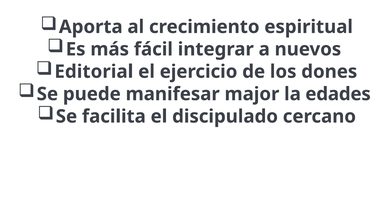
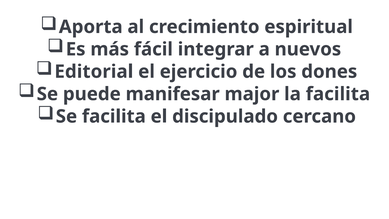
la edades: edades -> facilita (338, 94)
